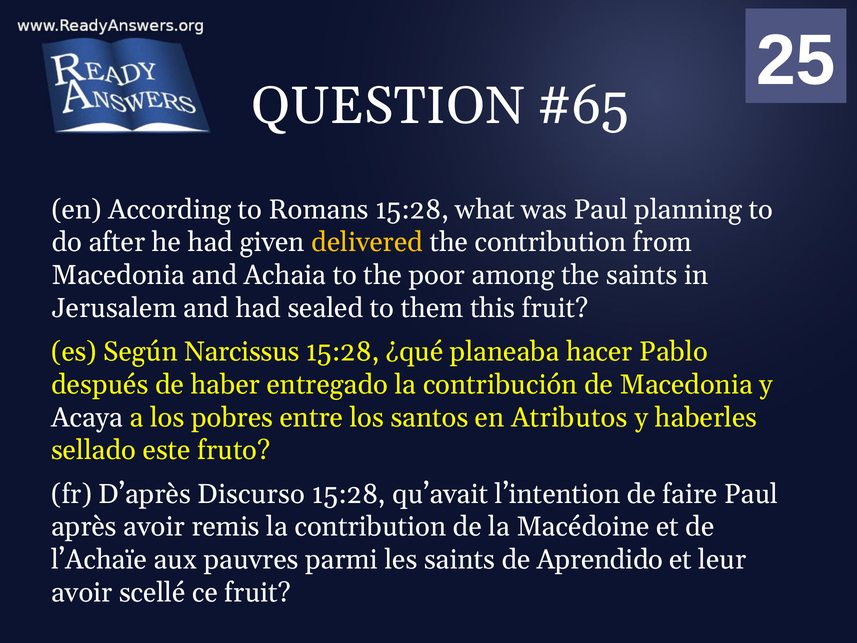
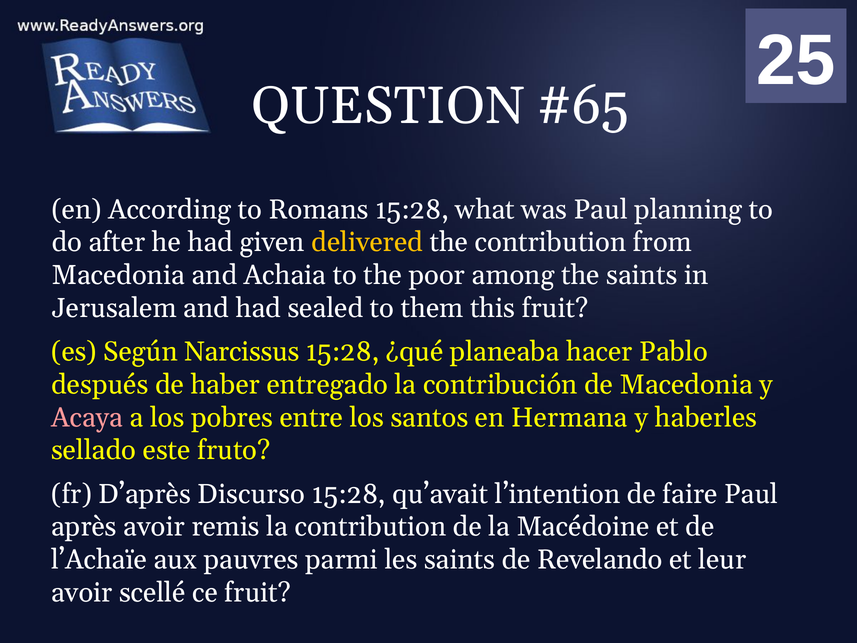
Acaya colour: white -> pink (87, 417)
Atributos: Atributos -> Hermana (569, 417)
Aprendido: Aprendido -> Revelando (600, 560)
